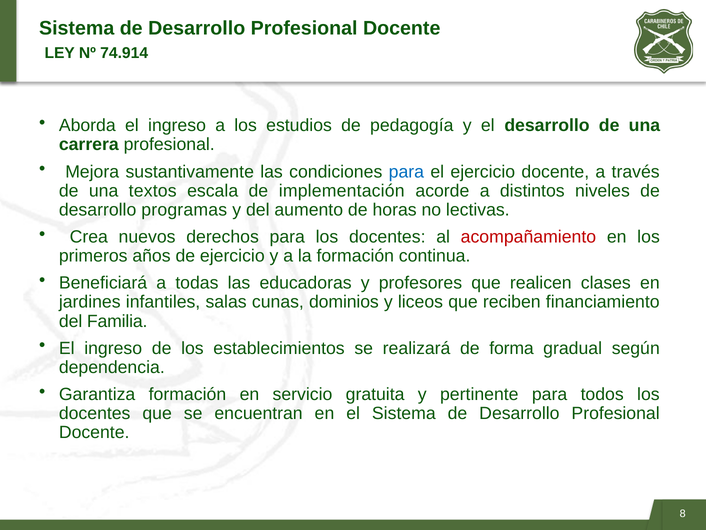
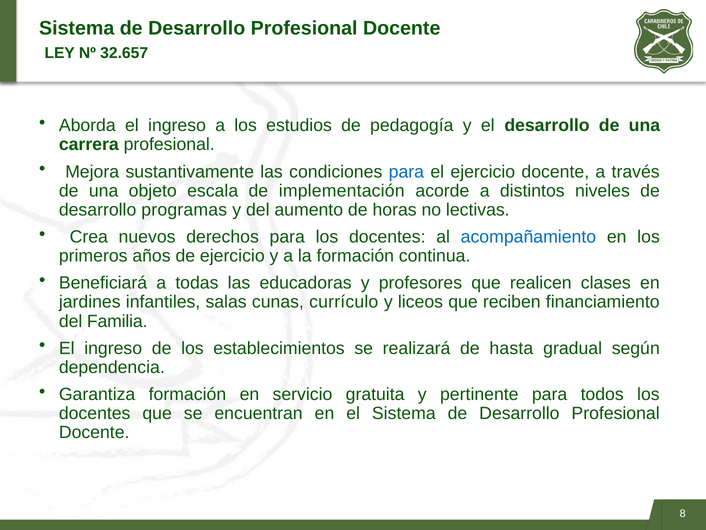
74.914: 74.914 -> 32.657 (124, 53)
textos: textos -> objeto (153, 191)
acompañamiento colour: red -> blue (528, 237)
dominios: dominios -> currículo (344, 302)
forma: forma -> hasta (511, 348)
